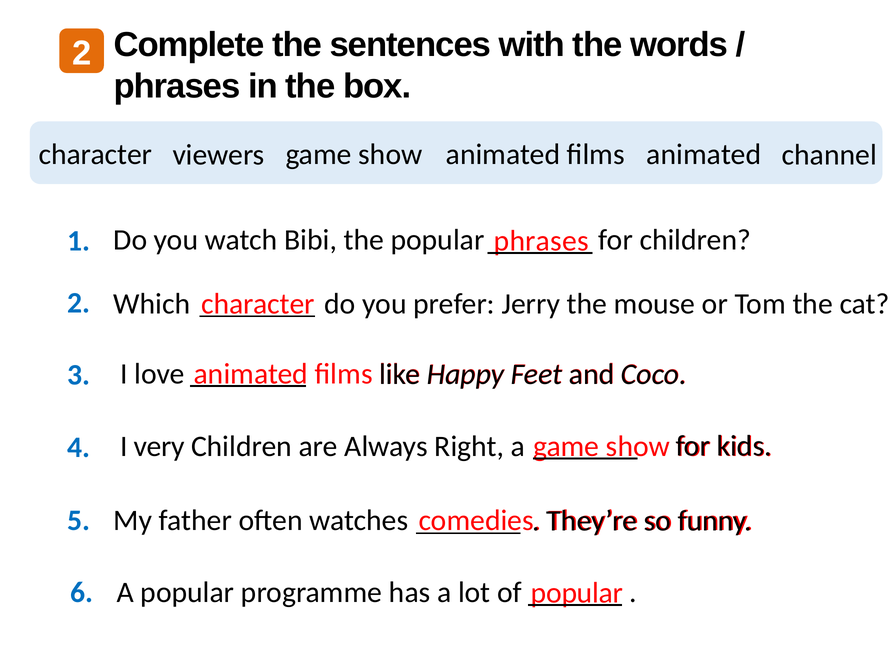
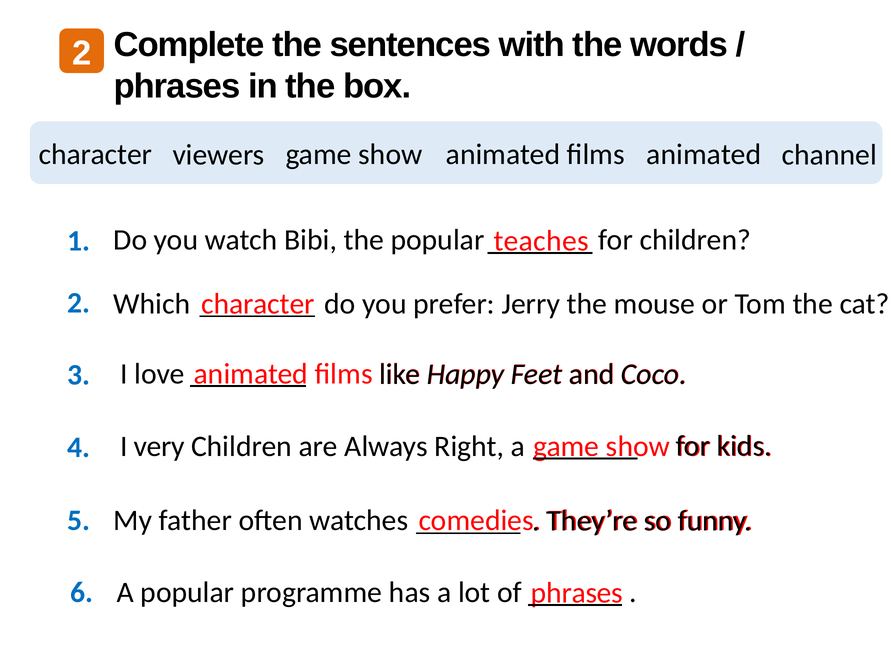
phrases: phrases -> teaches (541, 241)
popular: popular -> phrases (577, 593)
